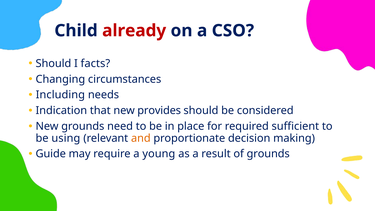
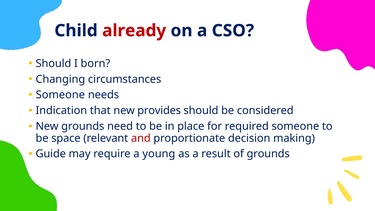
facts: facts -> born (95, 63)
Including: Including -> Someone (60, 95)
required sufficient: sufficient -> someone (295, 126)
using: using -> space (66, 138)
and colour: orange -> red (141, 138)
